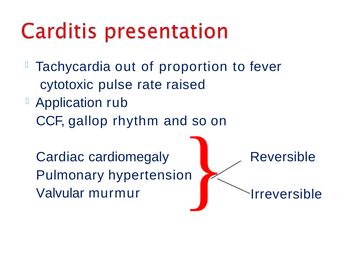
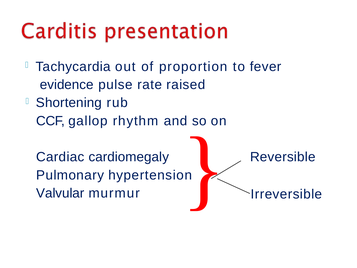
cytotoxic: cytotoxic -> evidence (67, 85)
Application: Application -> Shortening (69, 103)
